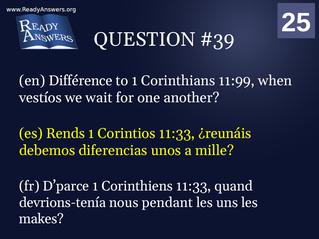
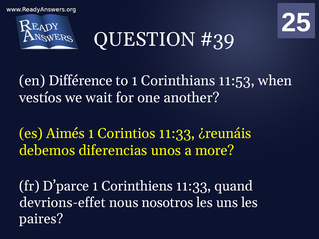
11:99: 11:99 -> 11:53 (237, 81)
Rends: Rends -> Aimés (65, 134)
mille: mille -> more (215, 151)
devrions-tenía: devrions-tenía -> devrions-effet (62, 203)
pendant: pendant -> nosotros (167, 203)
makes: makes -> paires (41, 219)
